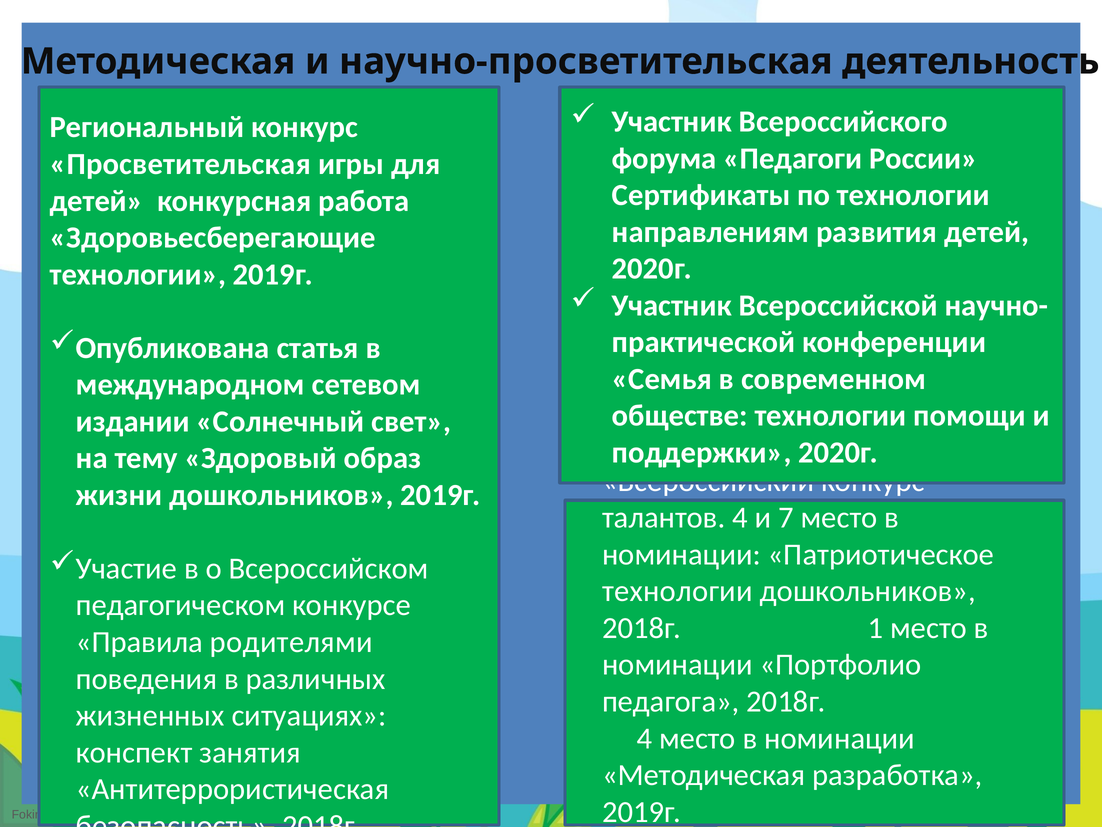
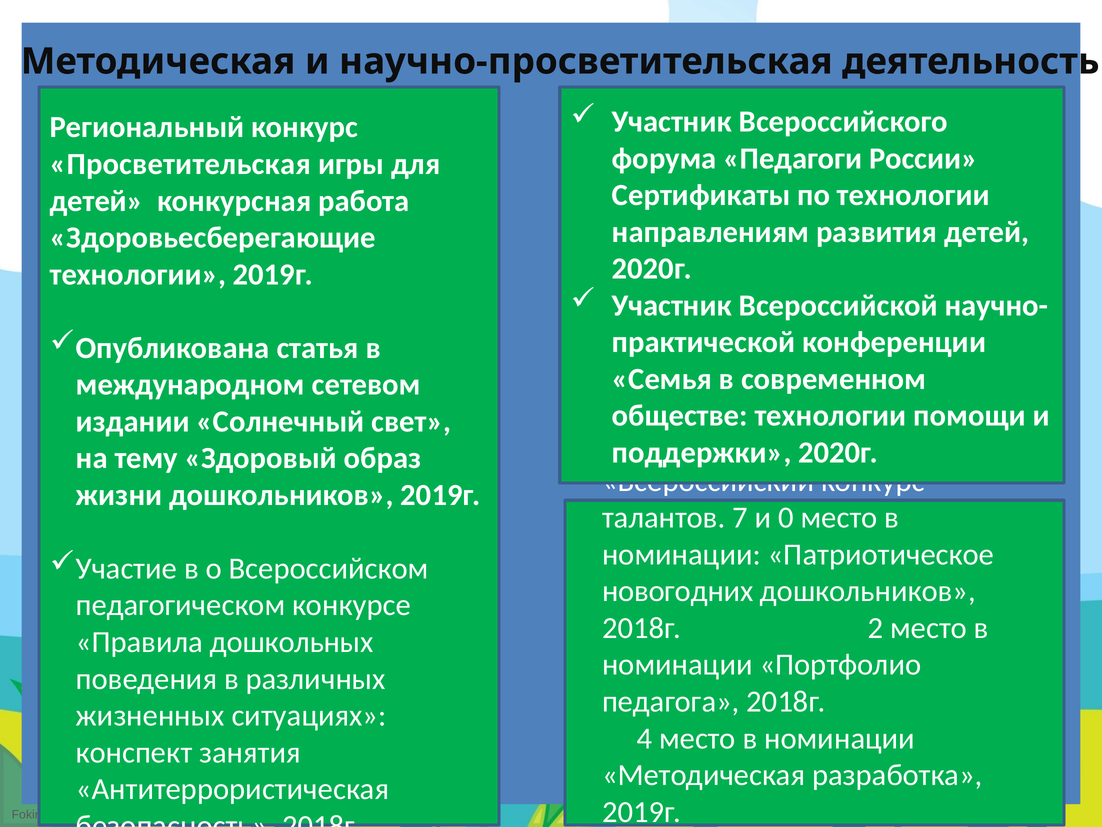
талантов 4: 4 -> 7 (740, 517)
7: 7 -> 0 (786, 517)
технологии: технологии -> новогодних (678, 591)
1: 1 -> 2 (876, 628)
родителями: родителями -> дошкольных (292, 642)
